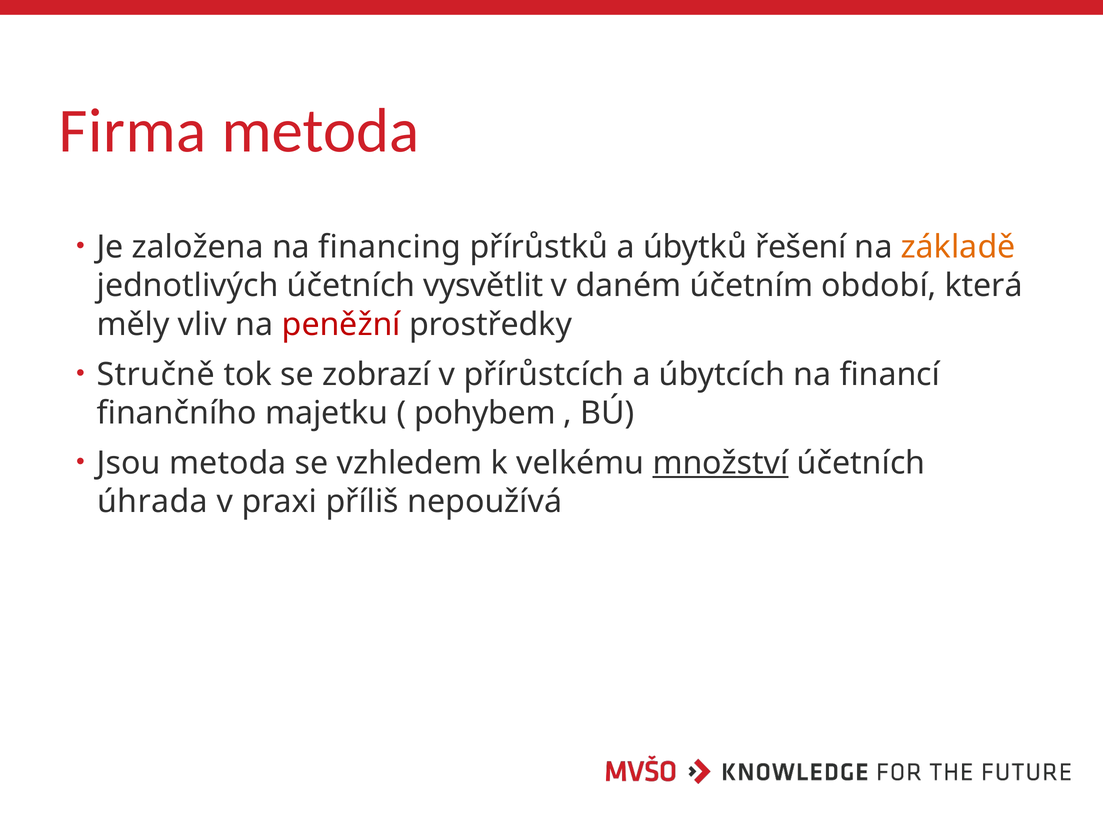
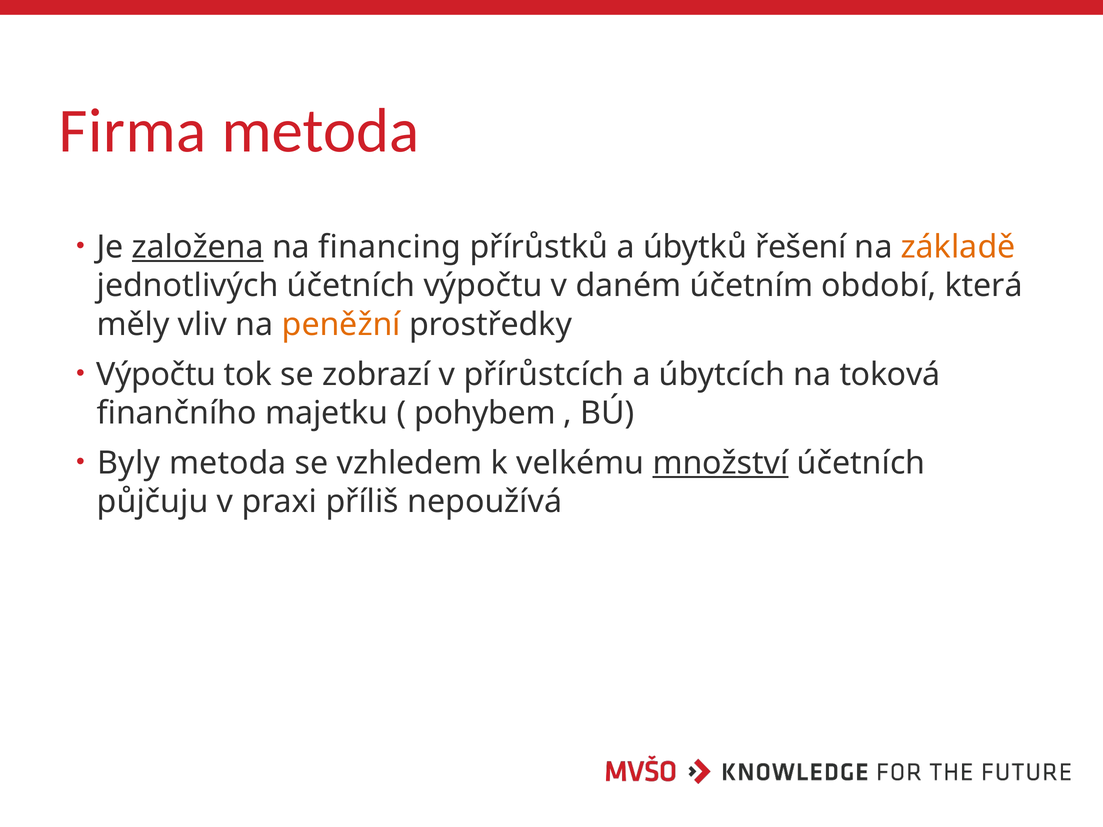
založena underline: none -> present (198, 247)
účetních vysvětlit: vysvětlit -> výpočtu (483, 286)
peněžní colour: red -> orange (341, 324)
Stručně: Stručně -> Výpočtu (156, 375)
financí: financí -> toková (890, 375)
Jsou: Jsou -> Byly (129, 463)
úhrada: úhrada -> půjčuju (153, 502)
